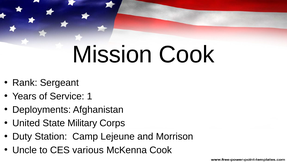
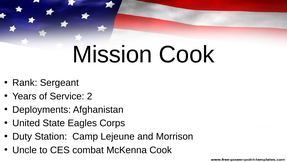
1: 1 -> 2 (90, 96)
Military: Military -> Eagles (82, 123)
various: various -> combat (88, 150)
